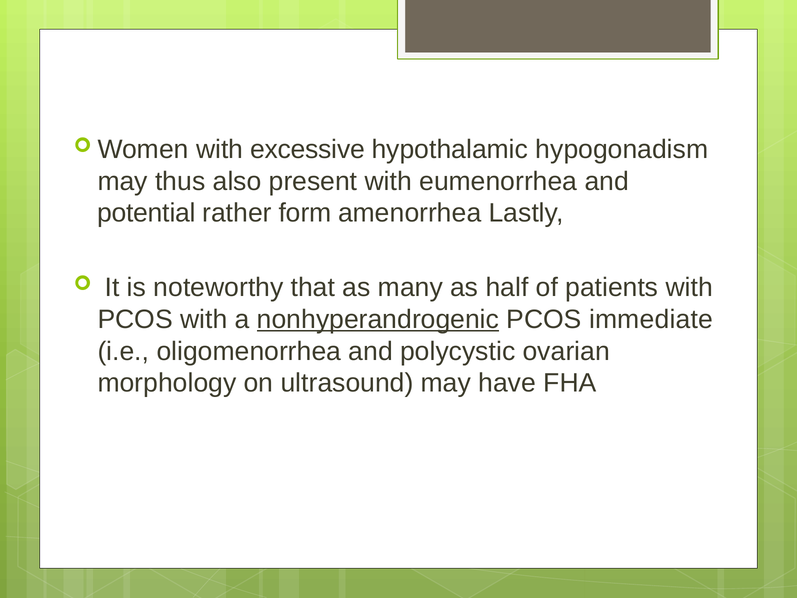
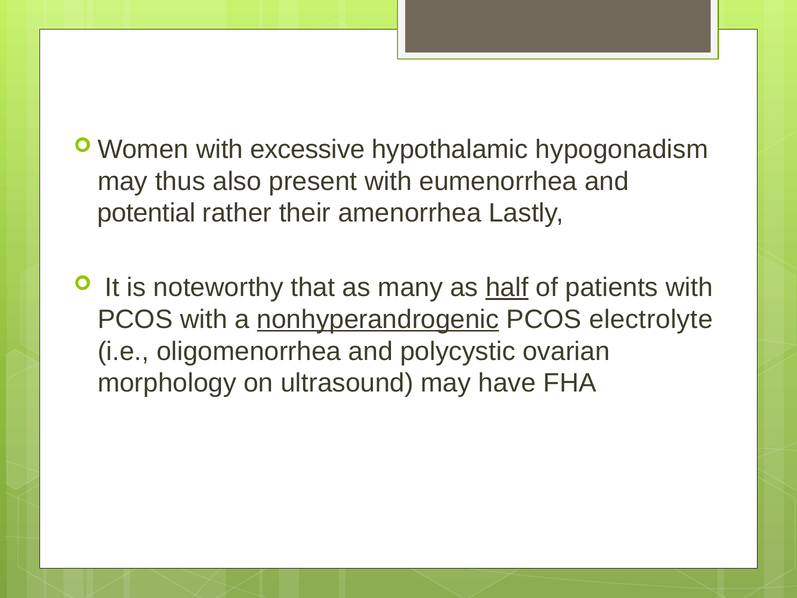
form: form -> their (305, 213)
half underline: none -> present (507, 287)
immediate: immediate -> electrolyte (651, 319)
